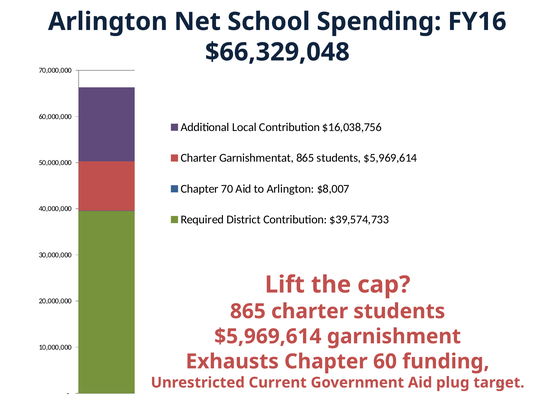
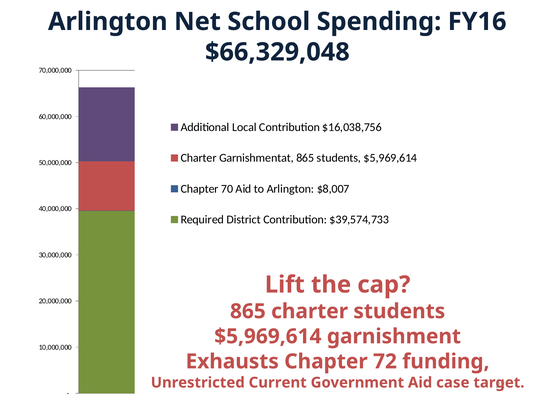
60: 60 -> 72 (385, 361)
plug: plug -> case (453, 382)
